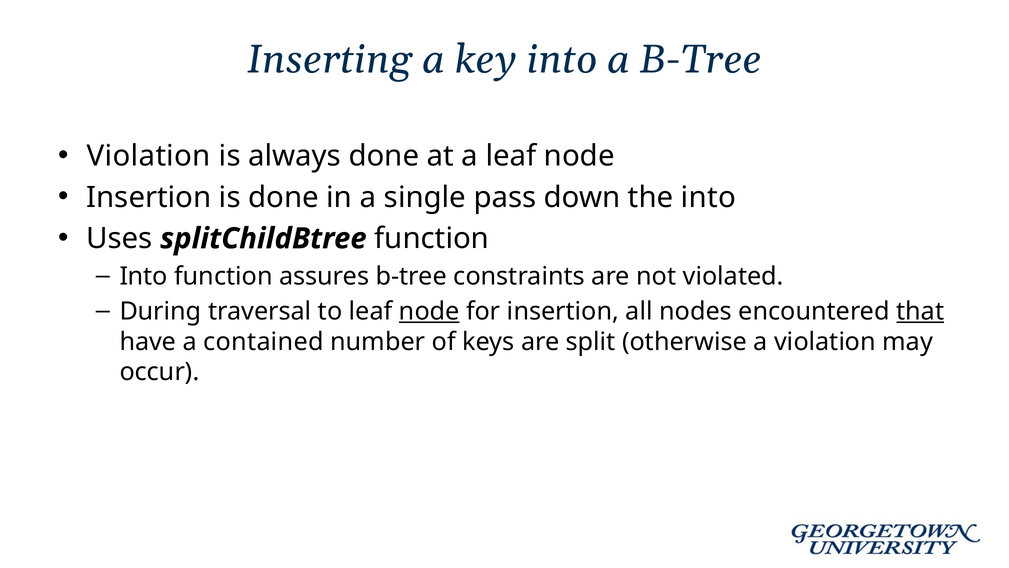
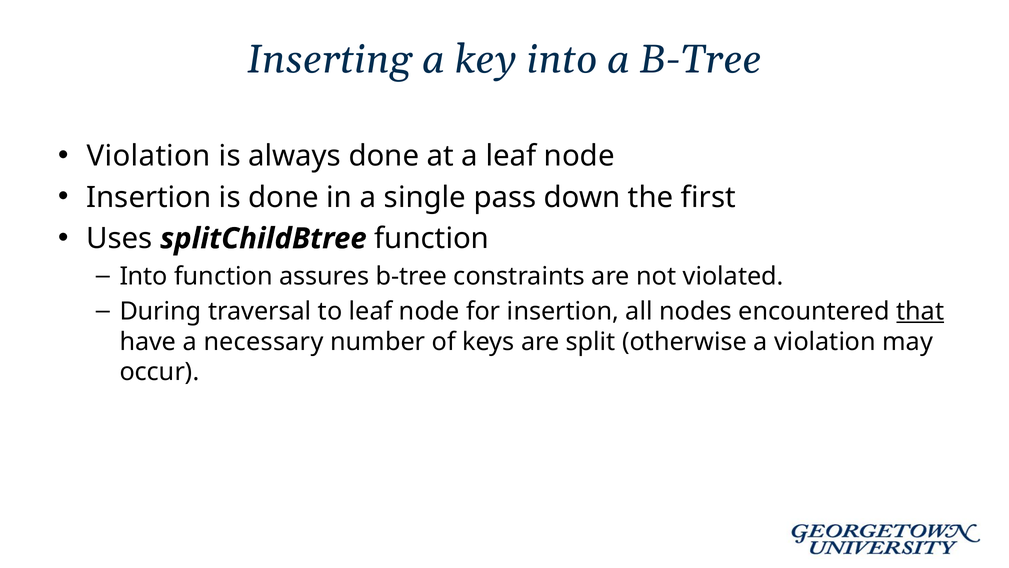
the into: into -> first (708, 197)
node underline: present -> none (429, 311)
contained: contained -> necessary (263, 342)
